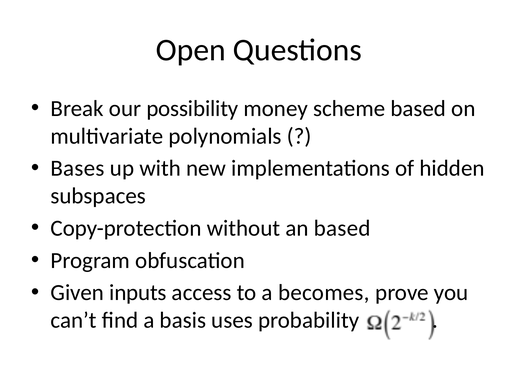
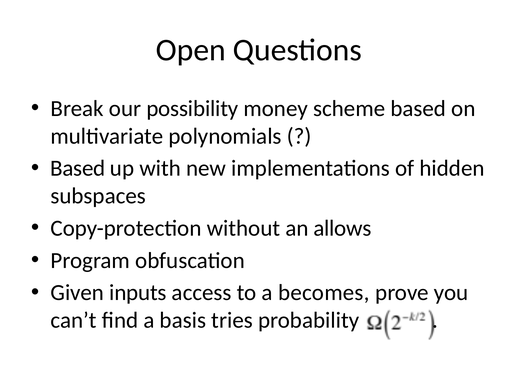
Bases: Bases -> Based (78, 169)
an based: based -> allows (342, 229)
uses: uses -> tries (232, 321)
